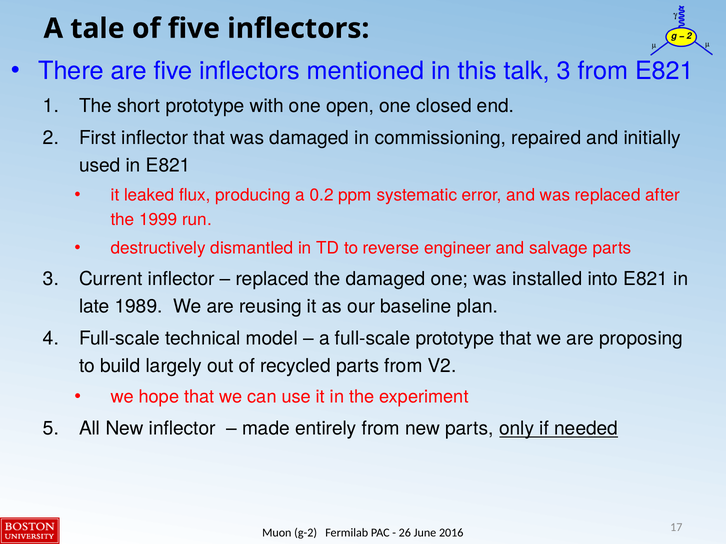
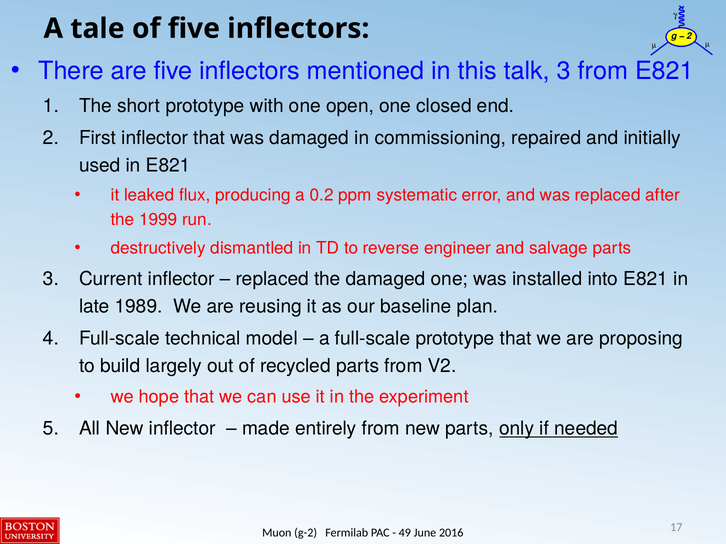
26: 26 -> 49 (405, 533)
